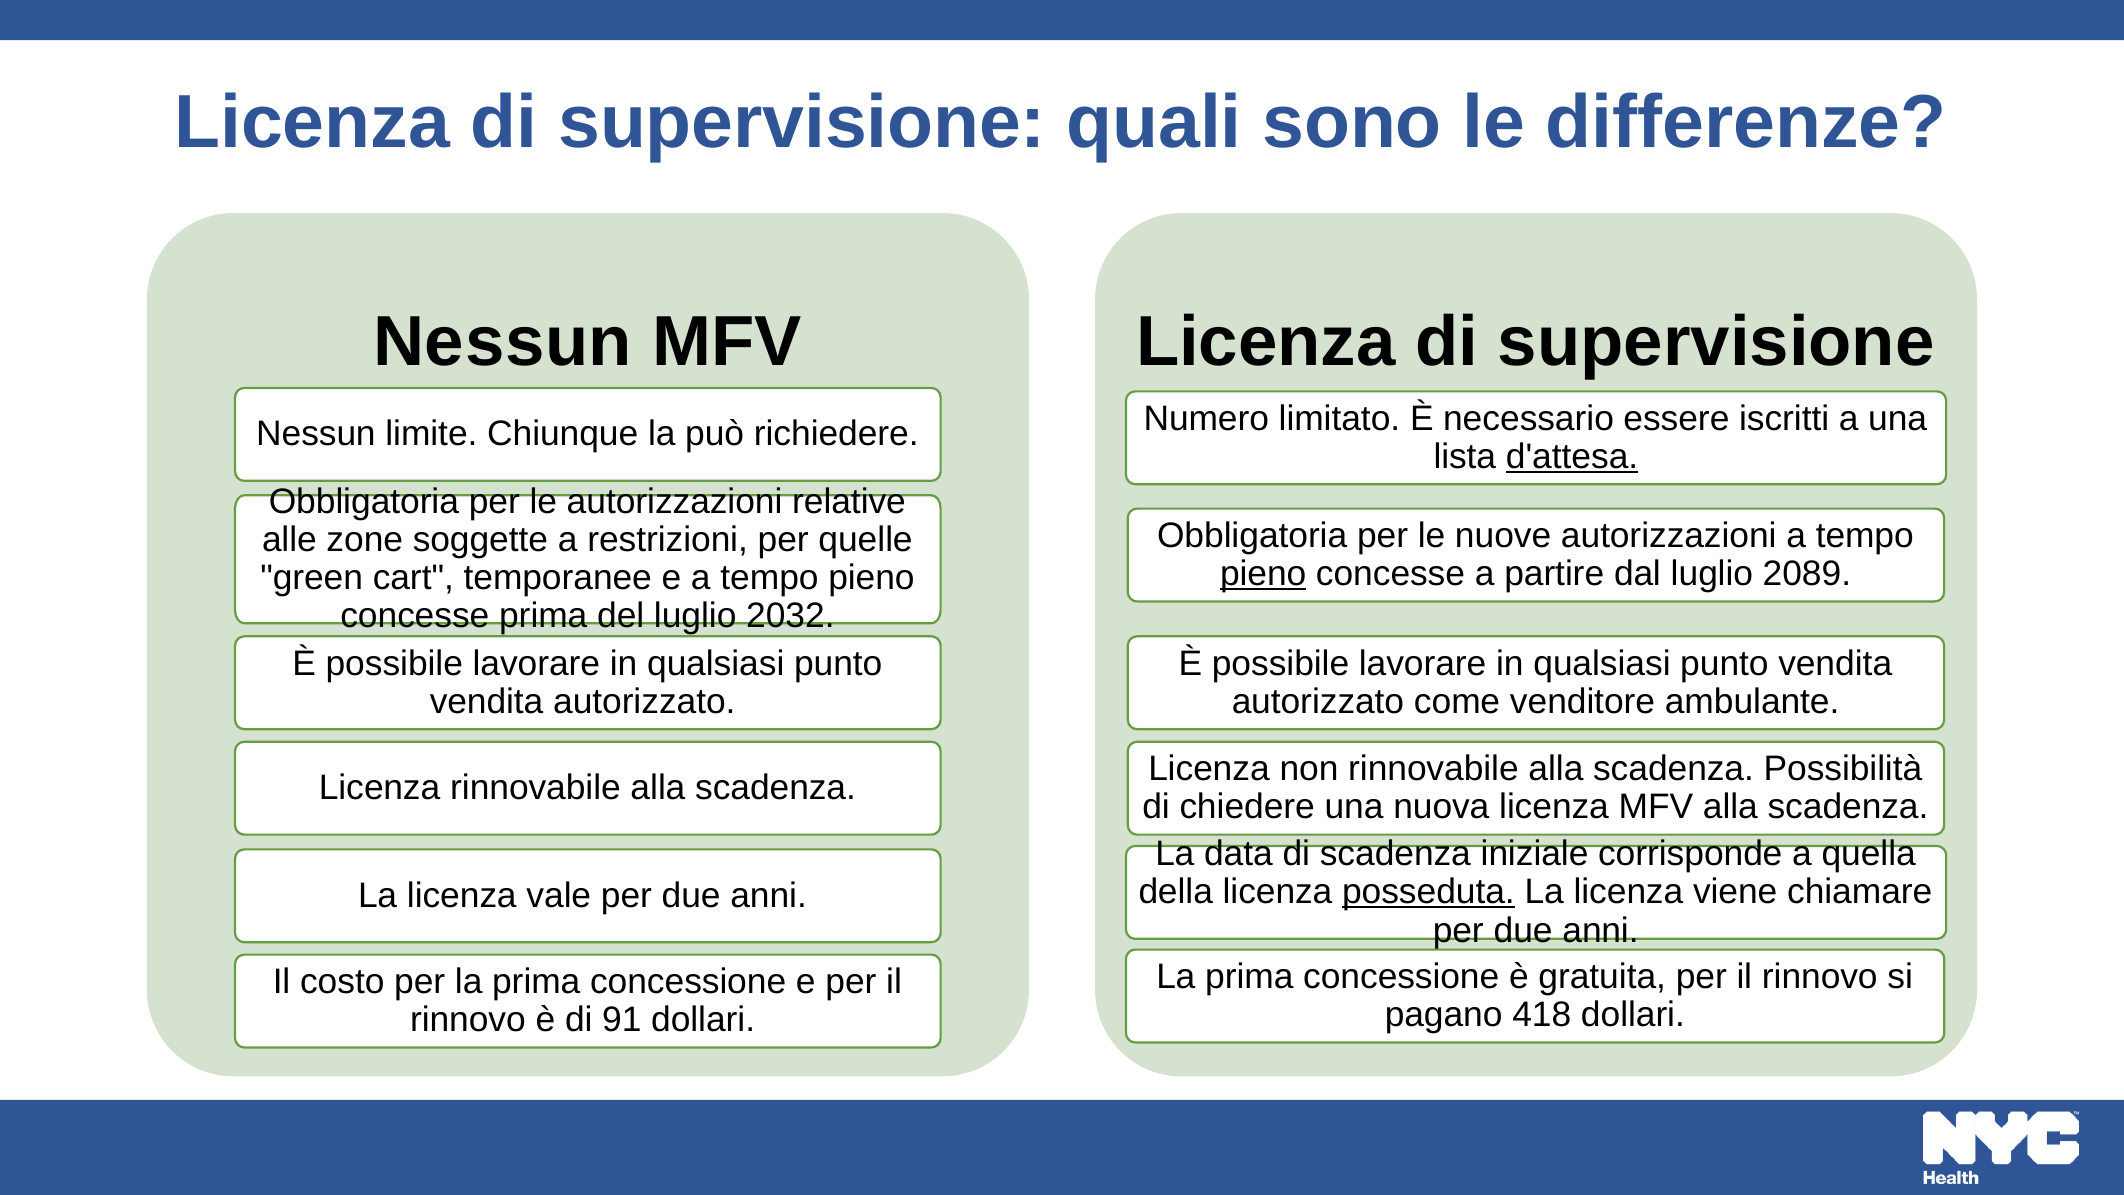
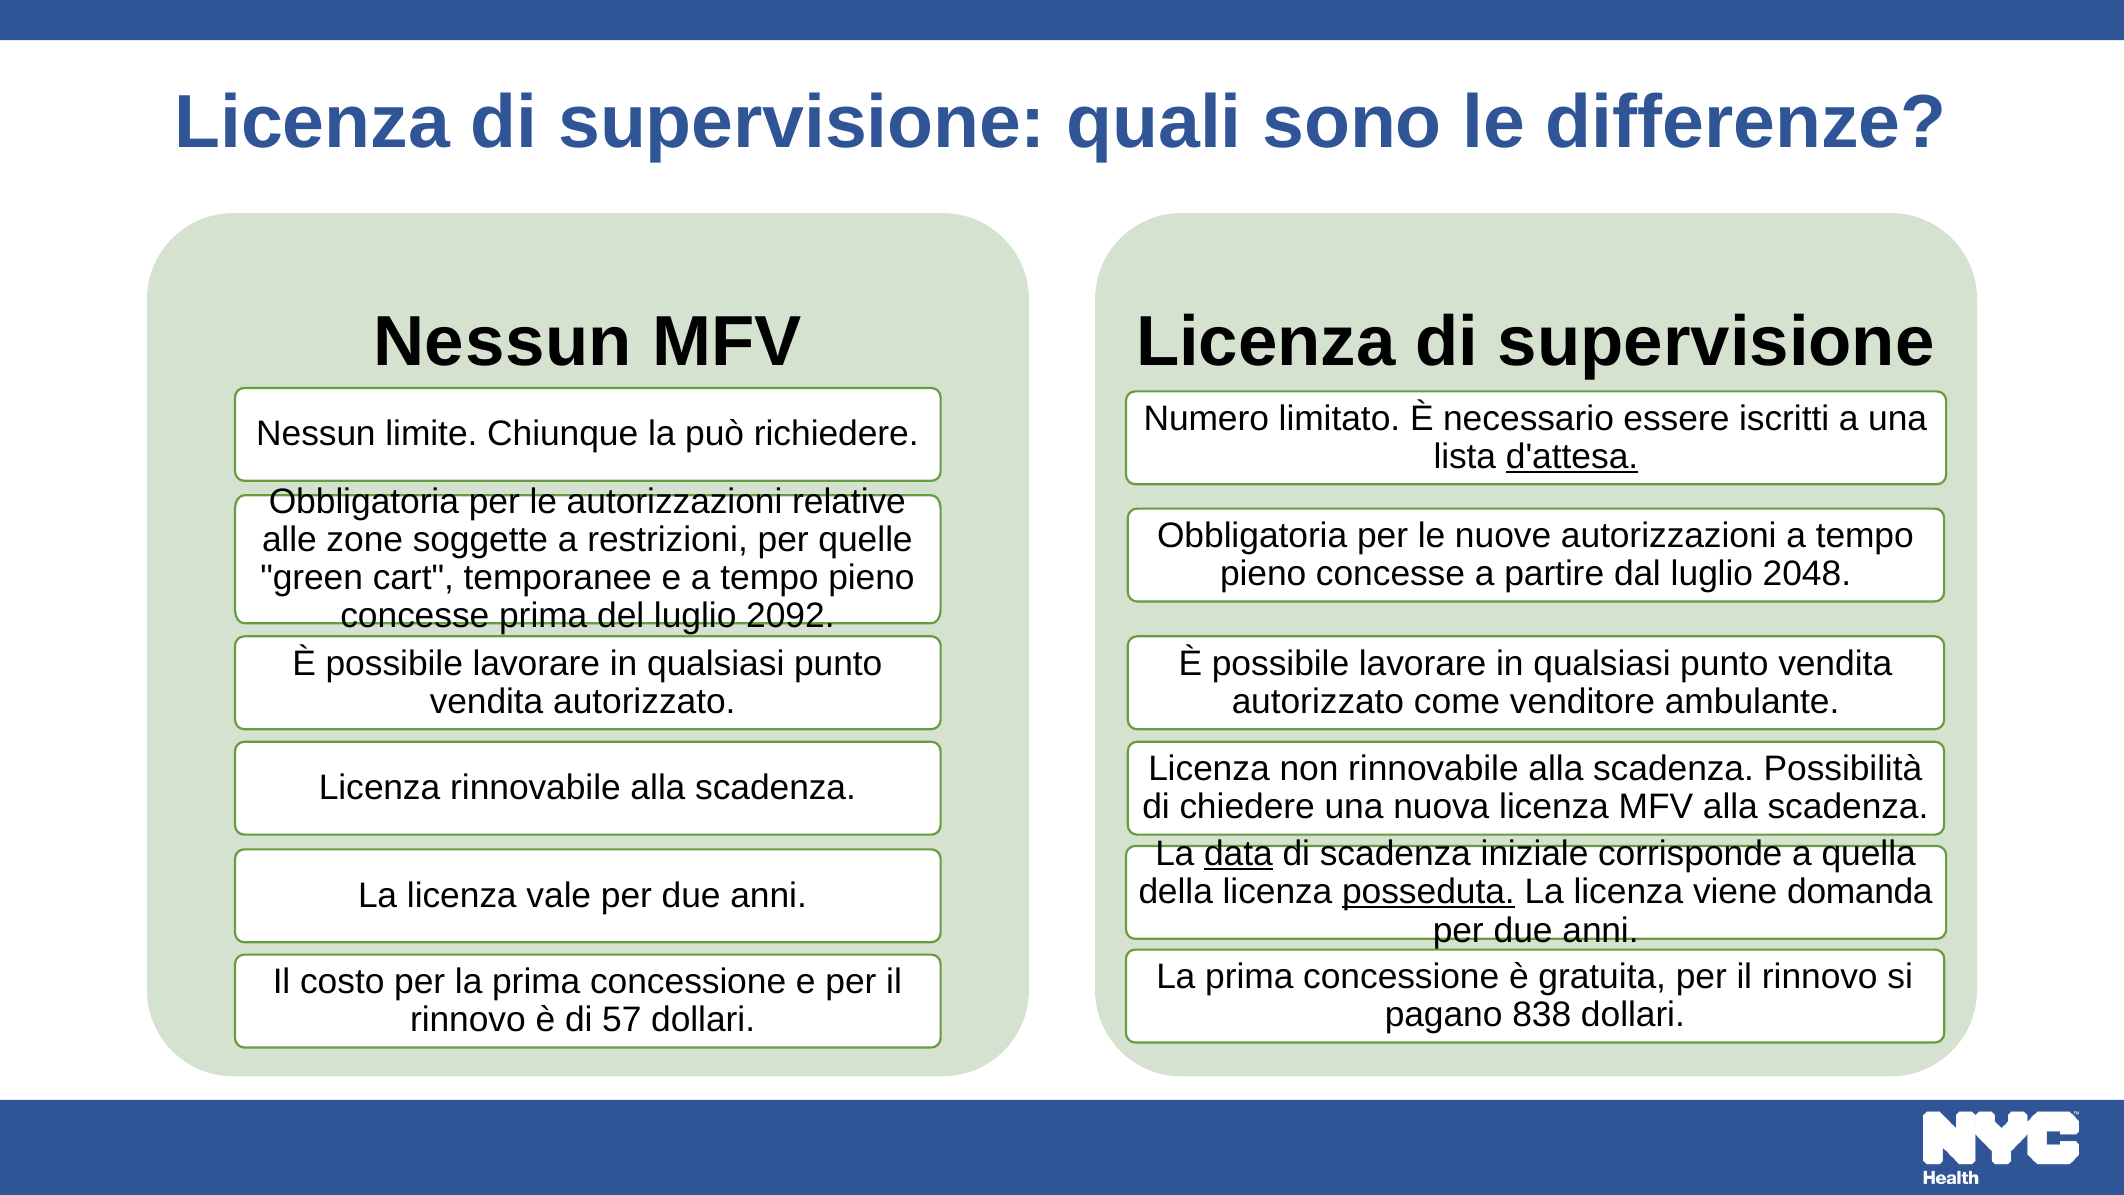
pieno underline: present -> none (1263, 574)
2089: 2089 -> 2048 (1807, 574)
2032: 2032 -> 2092 (790, 616)
data underline: none -> present (1238, 854)
chiamare: chiamare -> domanda (1860, 892)
418: 418 -> 838 (1542, 1015)
91: 91 -> 57 (622, 1020)
